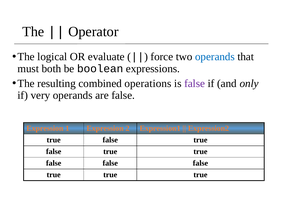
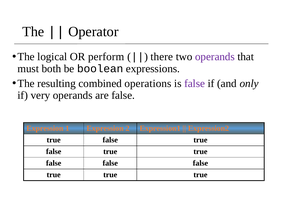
evaluate: evaluate -> perform (106, 57)
force: force -> there (162, 57)
operands colour: blue -> purple (215, 57)
